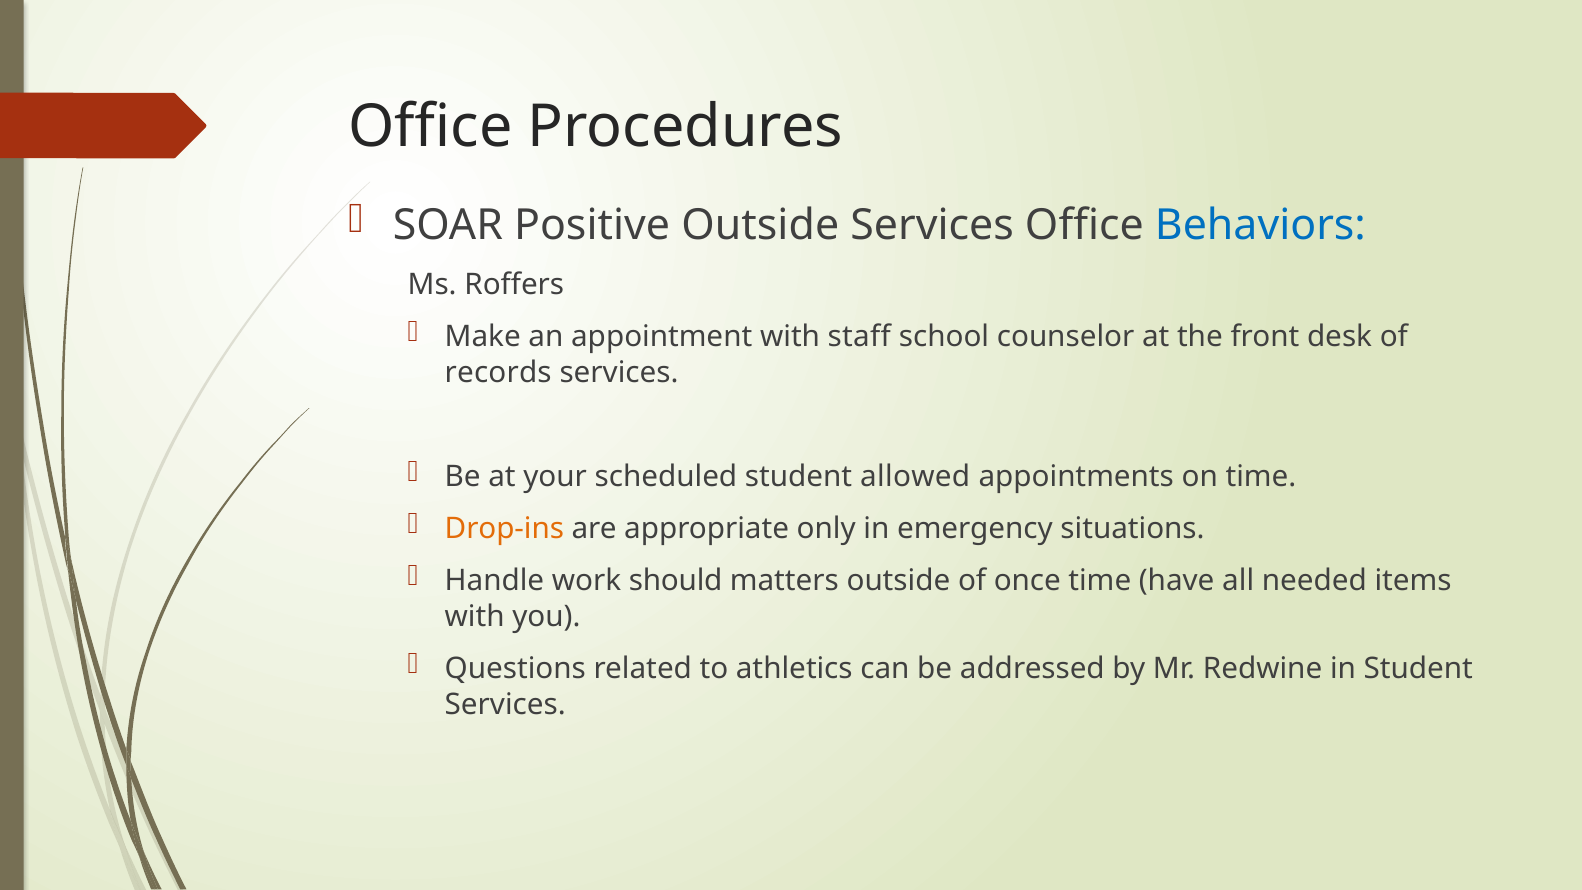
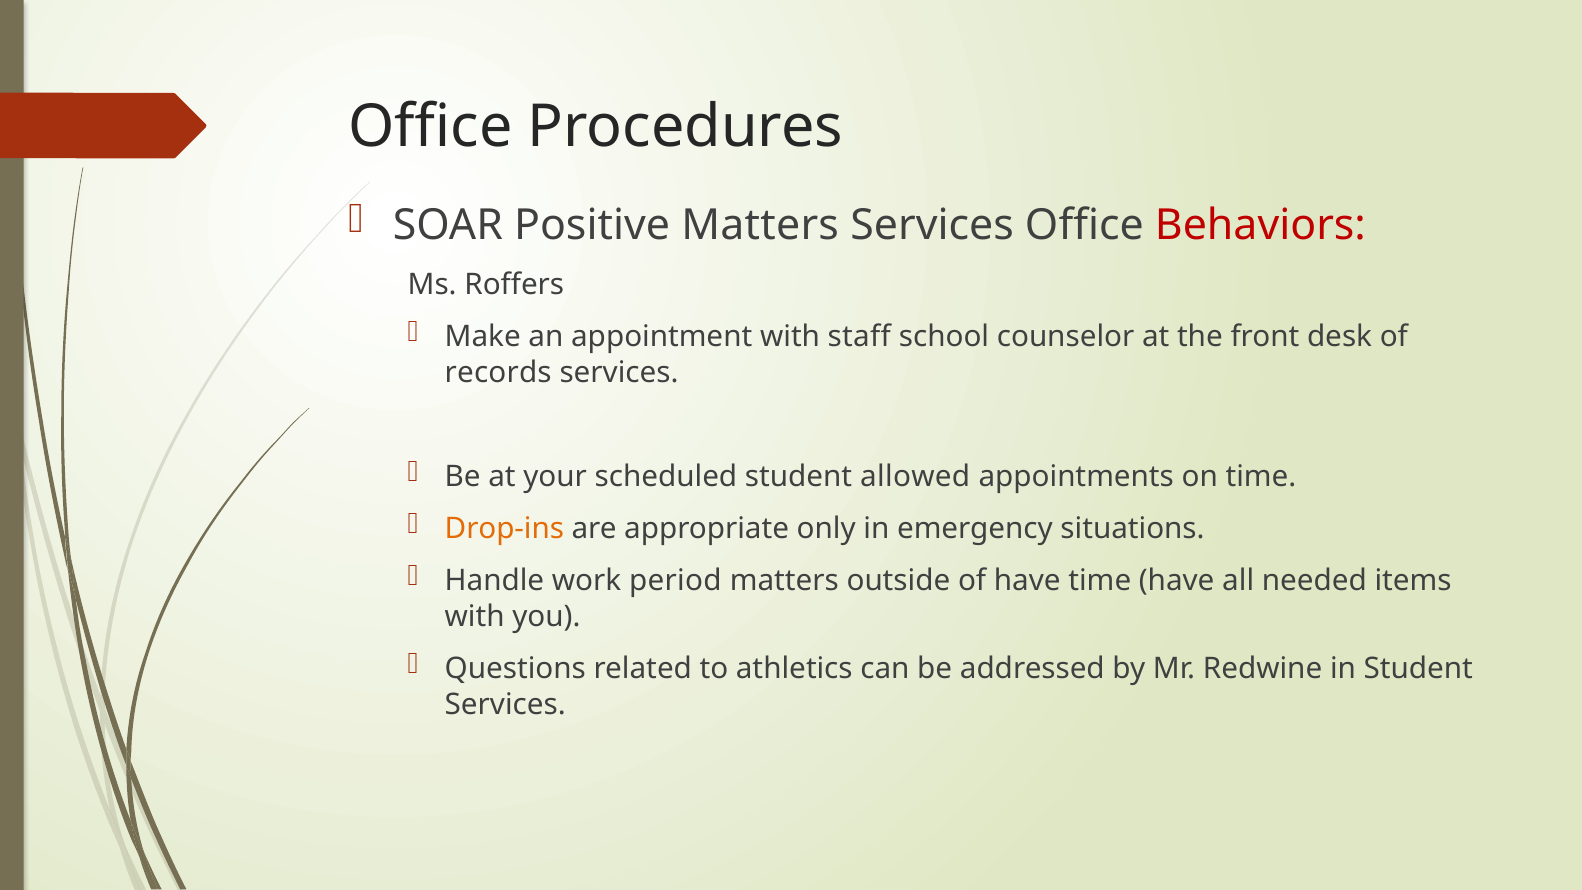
Positive Outside: Outside -> Matters (760, 226)
Behaviors colour: blue -> red (1260, 226)
should: should -> period (675, 581)
of once: once -> have (1027, 581)
